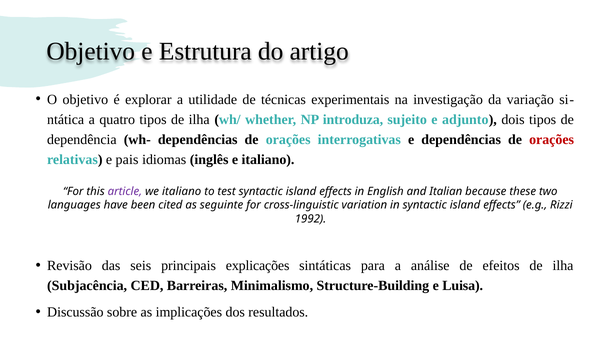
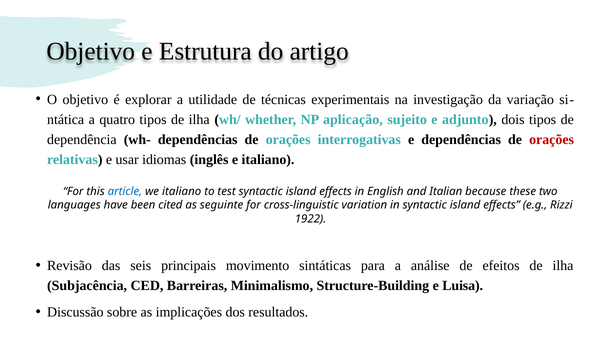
introduza: introduza -> aplicação (353, 120)
pais: pais -> usar (127, 160)
article colour: purple -> blue (125, 191)
1992: 1992 -> 1922 (311, 219)
explicações: explicações -> movimento (258, 265)
